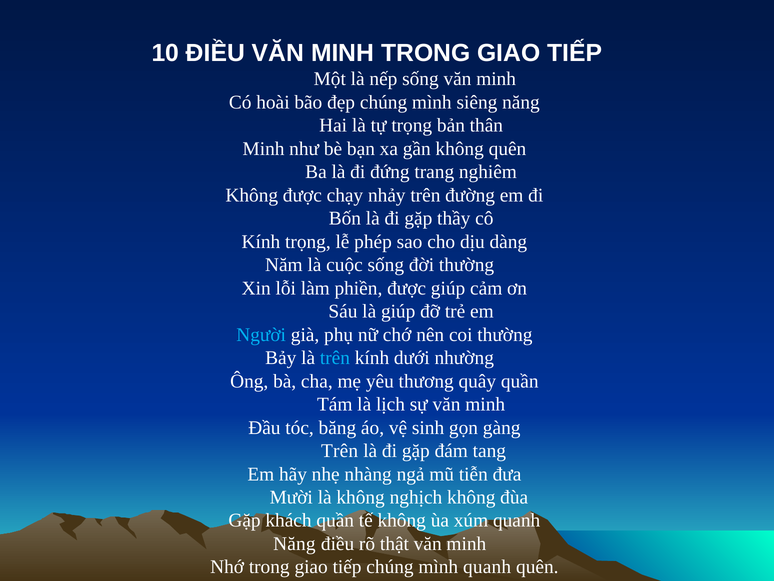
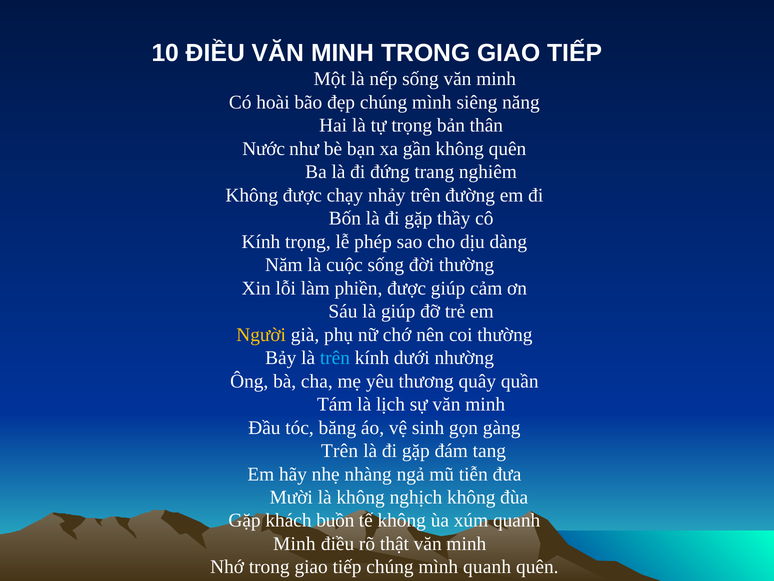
Minh: Minh -> Nước (264, 149)
Người colour: light blue -> yellow (261, 334)
khách quần: quần -> buồn (335, 520)
Năng: Năng -> Minh (294, 543)
